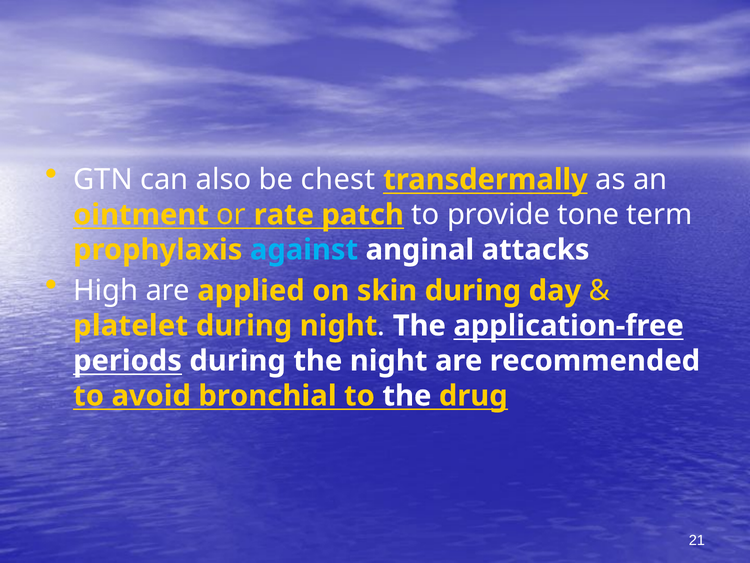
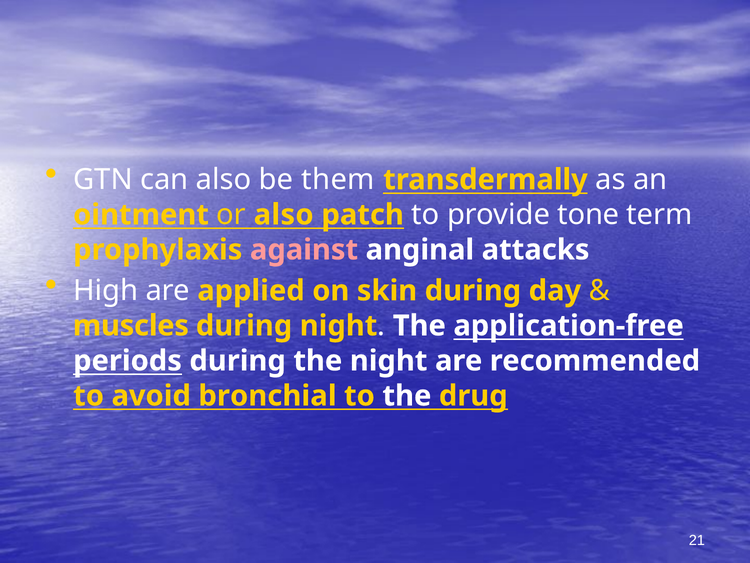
chest: chest -> them (338, 180)
or rate: rate -> also (284, 215)
against colour: light blue -> pink (304, 250)
platelet: platelet -> muscles (131, 325)
